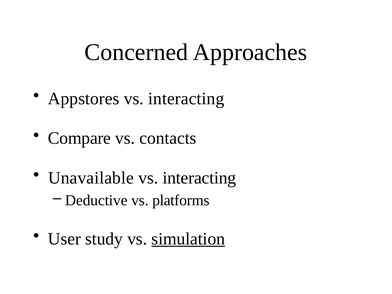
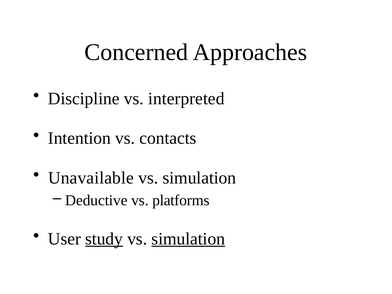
Appstores: Appstores -> Discipline (84, 99)
interacting: interacting -> interpreted (186, 99)
Compare: Compare -> Intention (79, 138)
interacting: interacting -> simulation (199, 178)
study underline: none -> present (104, 239)
